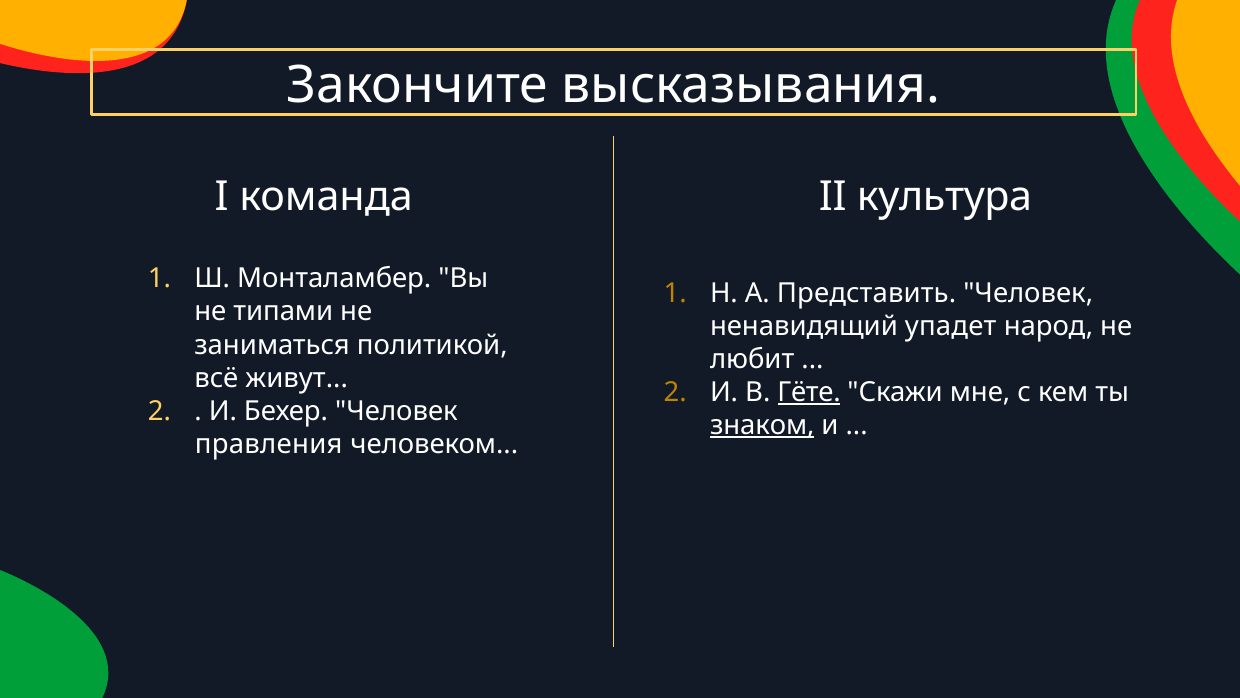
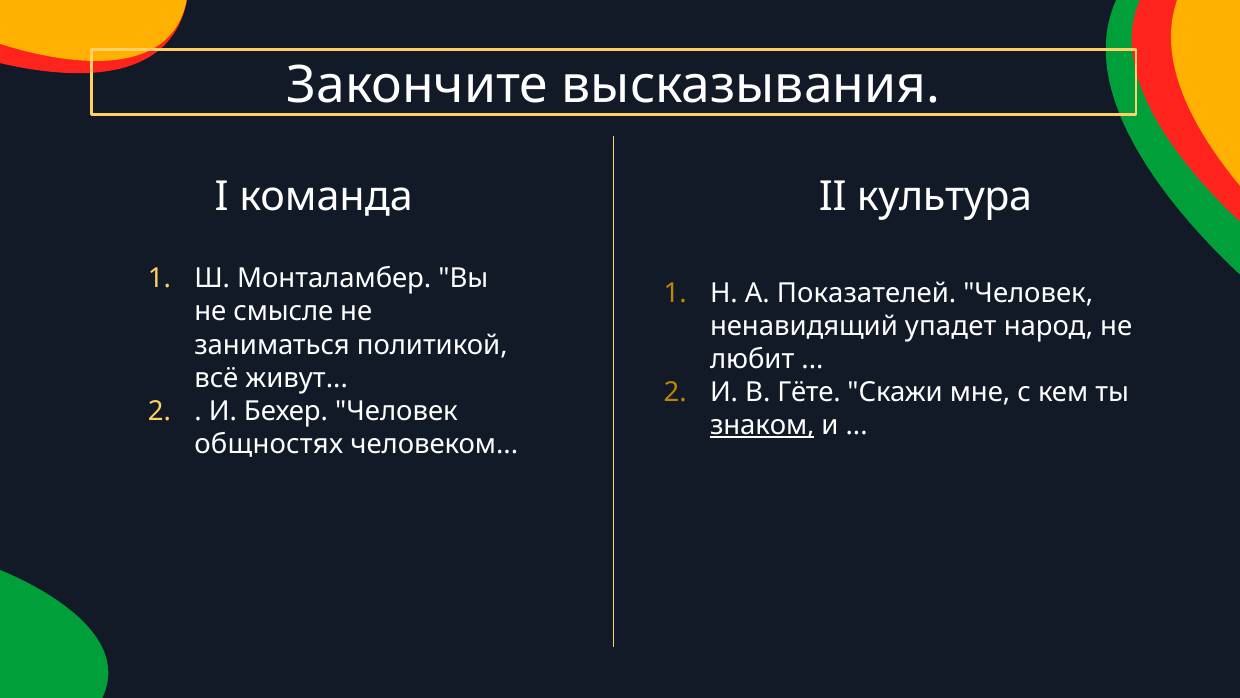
Представить: Представить -> Показателей (867, 293)
типами: типами -> смысле (283, 312)
Гёте underline: present -> none (809, 392)
правления: правления -> общностях (269, 444)
